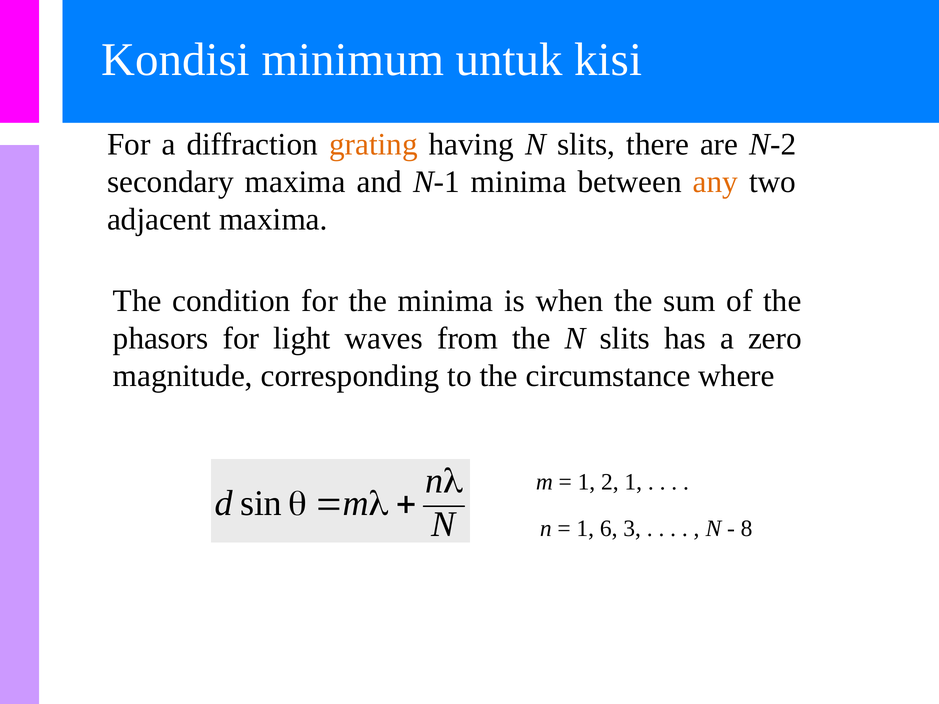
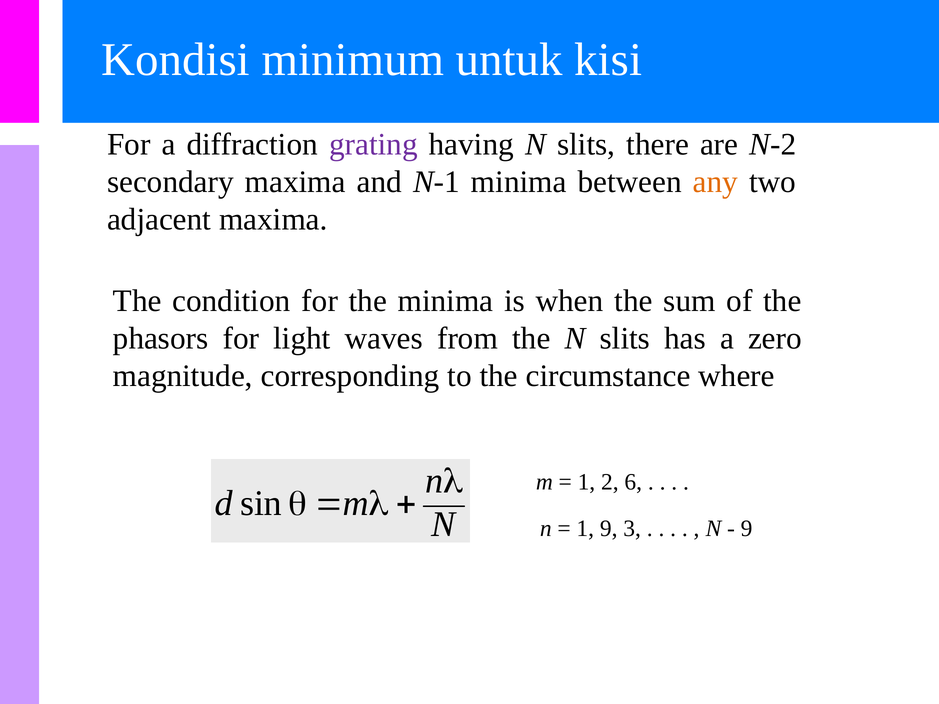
grating colour: orange -> purple (373, 144)
2 1: 1 -> 6 (633, 482)
1 6: 6 -> 9 (609, 529)
8: 8 -> 9 (747, 529)
